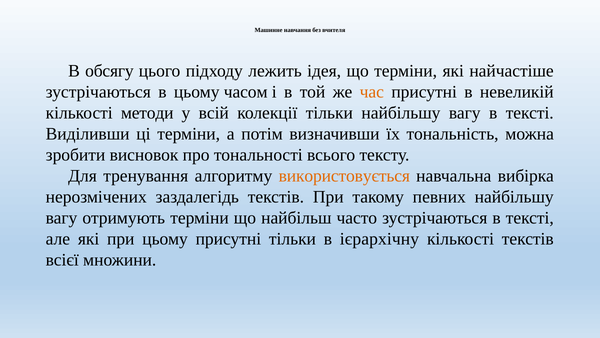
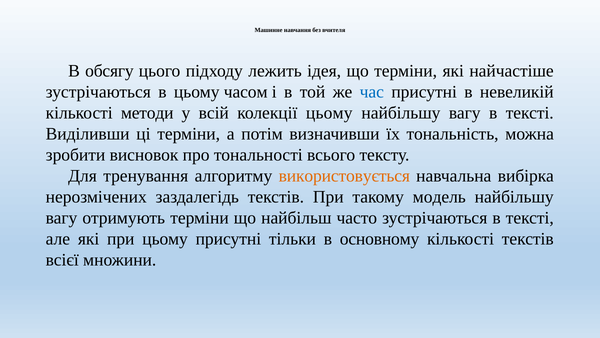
час colour: orange -> blue (372, 92)
колекції тільки: тільки -> цьому (329, 113)
певних: певних -> модель (439, 197)
ієрархічну: ієрархічну -> основному (380, 239)
